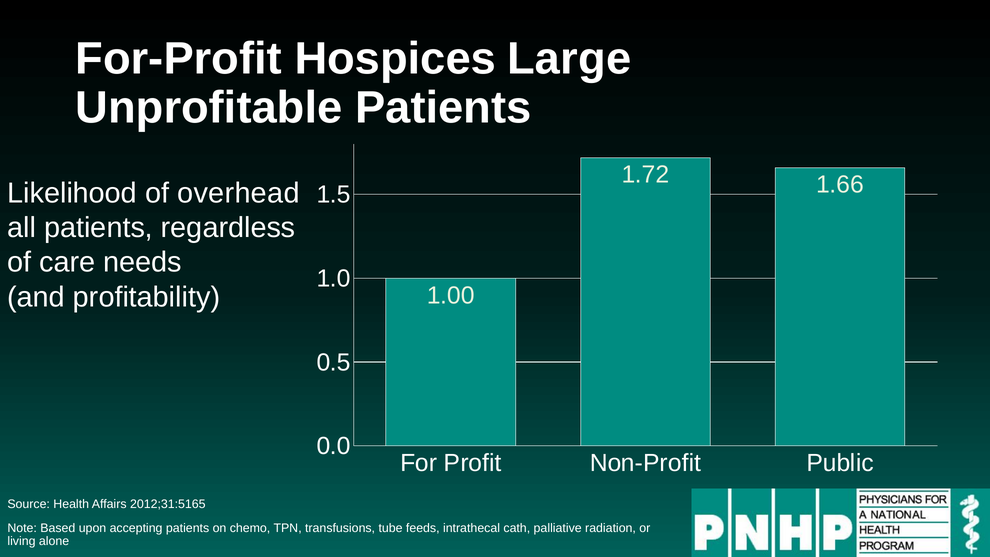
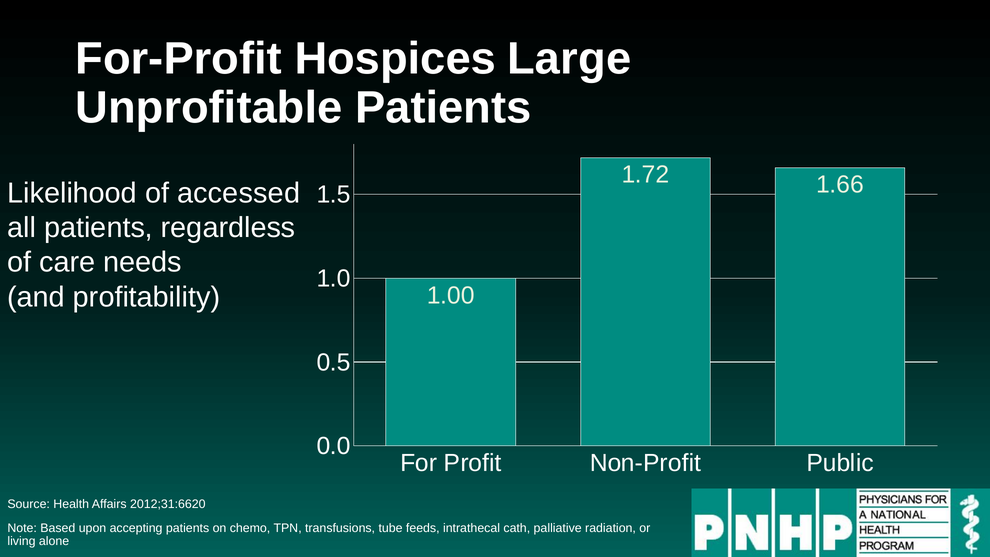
overhead: overhead -> accessed (239, 193)
2012;31:5165: 2012;31:5165 -> 2012;31:6620 (168, 504)
